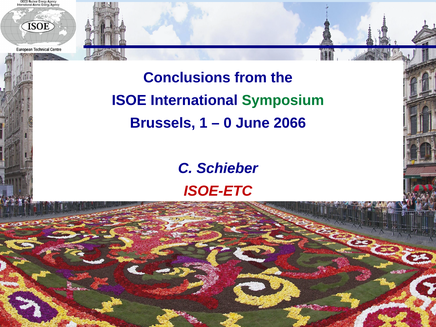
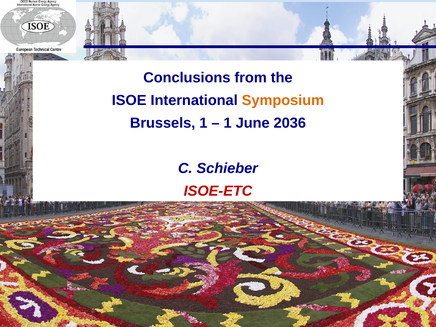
Symposium colour: green -> orange (283, 101)
0: 0 -> 1 (228, 123)
2066: 2066 -> 2036 (290, 123)
